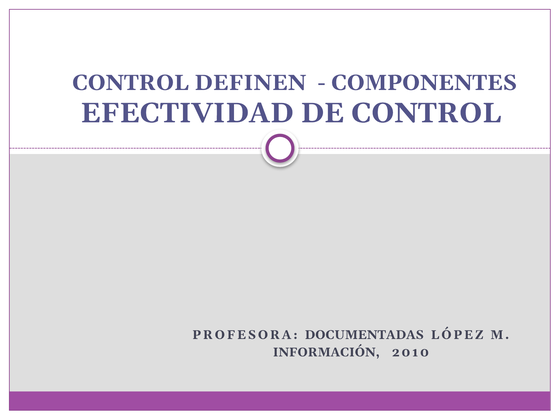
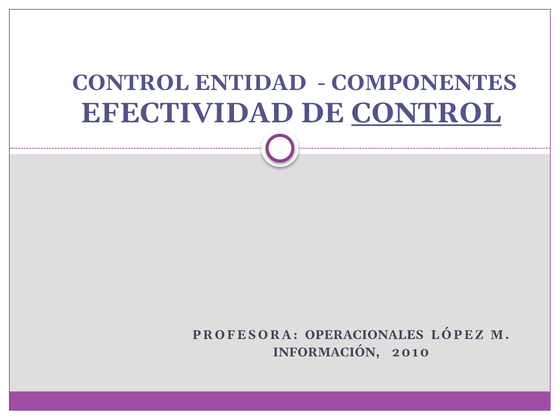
DEFINEN: DEFINEN -> ENTIDAD (250, 83)
CONTROL underline: none -> present (426, 113)
DOCUMENTADAS: DOCUMENTADAS -> OPERACIONALES (364, 335)
